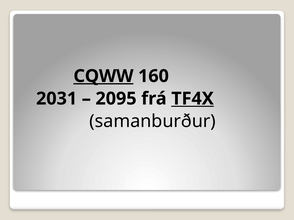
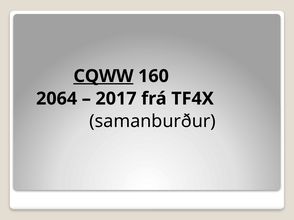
2031: 2031 -> 2064 (57, 99)
2095: 2095 -> 2017 (116, 99)
TF4X underline: present -> none (193, 99)
